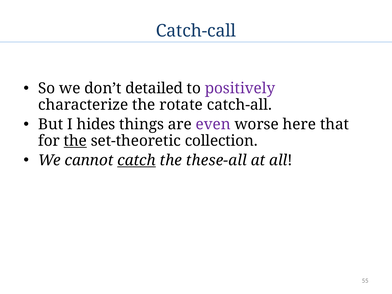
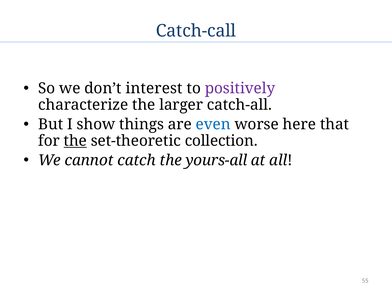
detailed: detailed -> interest (154, 88)
rotate: rotate -> larger (181, 105)
hides: hides -> show (96, 124)
even colour: purple -> blue (213, 124)
catch underline: present -> none (137, 160)
these-all: these-all -> yours-all (216, 160)
